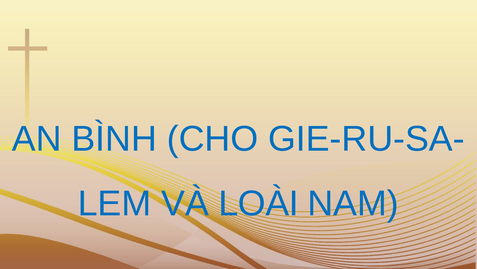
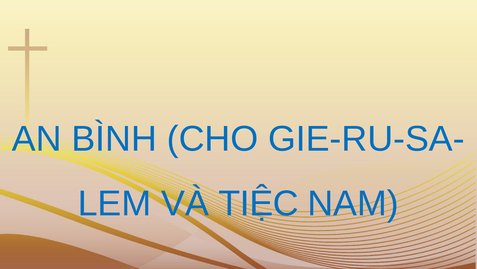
LOÀI: LOÀI -> TIỆC (259, 203)
